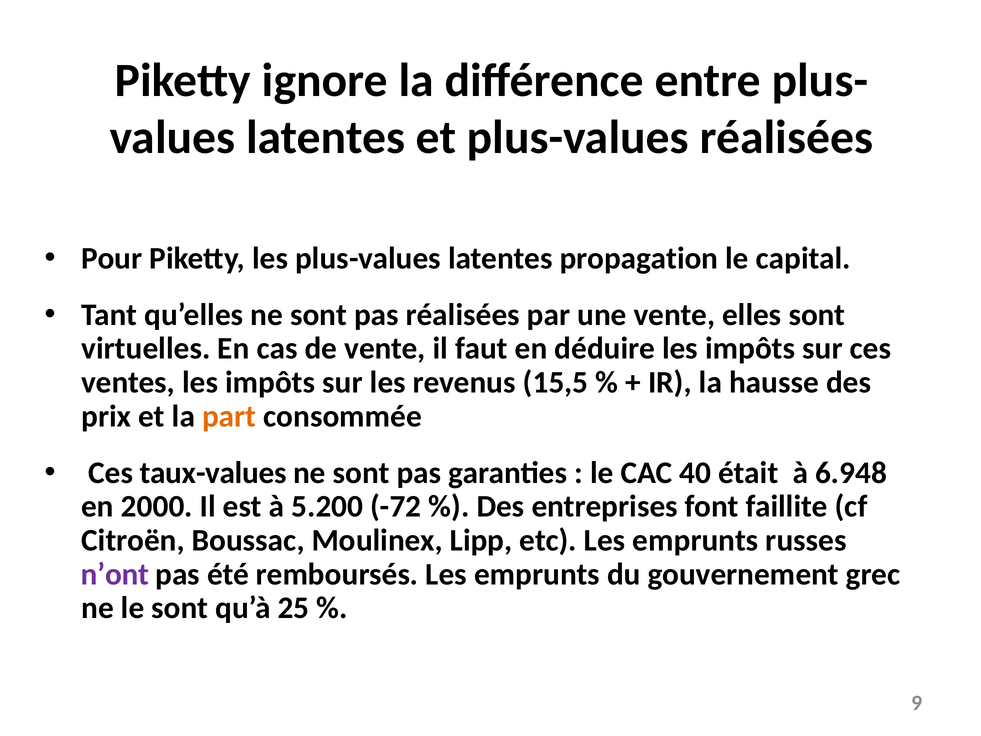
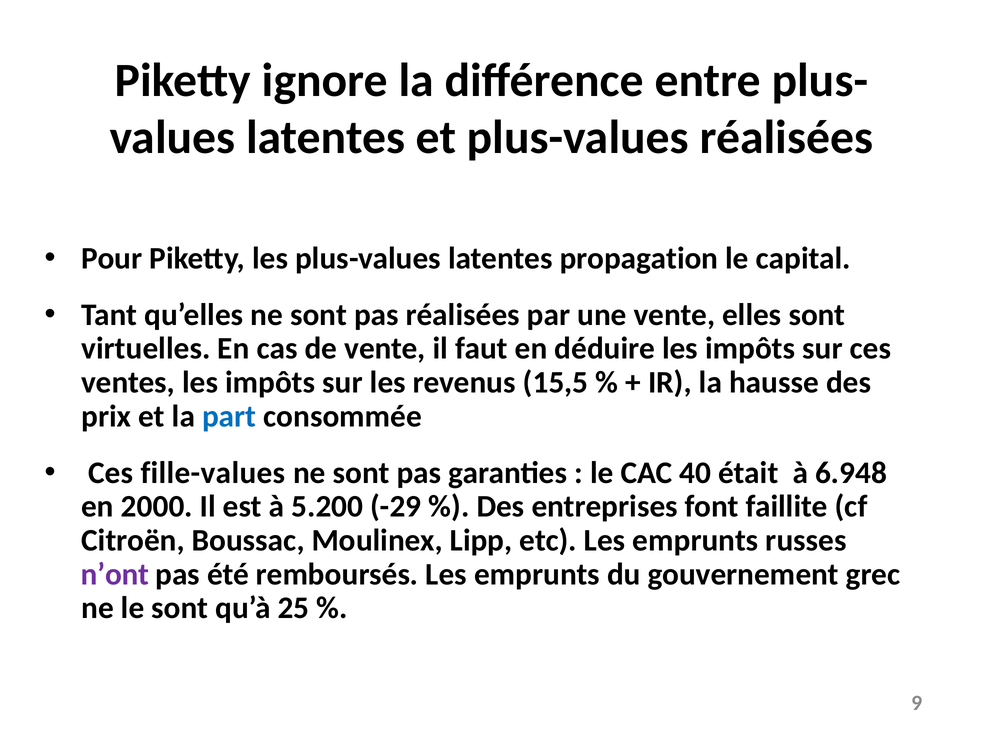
part colour: orange -> blue (229, 416)
taux-values: taux-values -> fille-values (213, 473)
-72: -72 -> -29 (396, 506)
